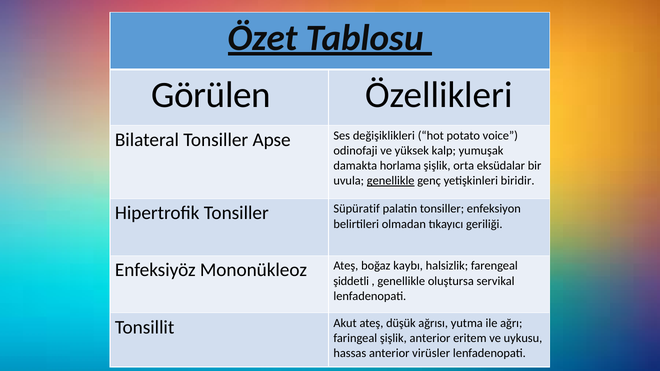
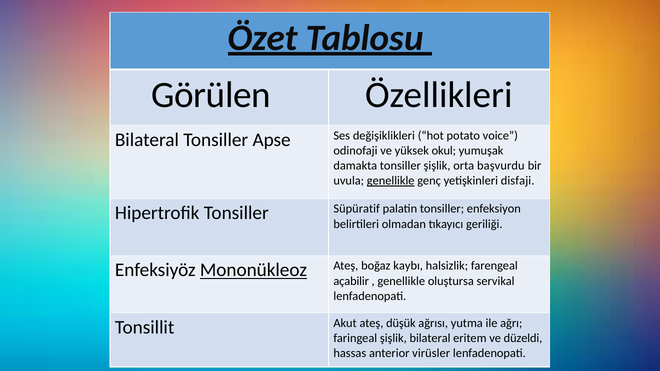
kalp: kalp -> okul (444, 151)
damakta horlama: horlama -> tonsiller (400, 166)
eksüdalar: eksüdalar -> başvurdu (501, 166)
biridir: biridir -> disfaji (518, 181)
Mononükleoz underline: none -> present (254, 270)
şiddetli: şiddetli -> açabilir (351, 281)
şişlik anterior: anterior -> bilateral (430, 338)
uykusu: uykusu -> düzeldi (523, 338)
